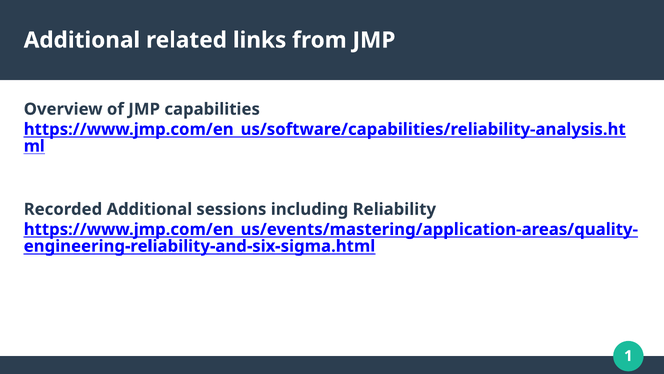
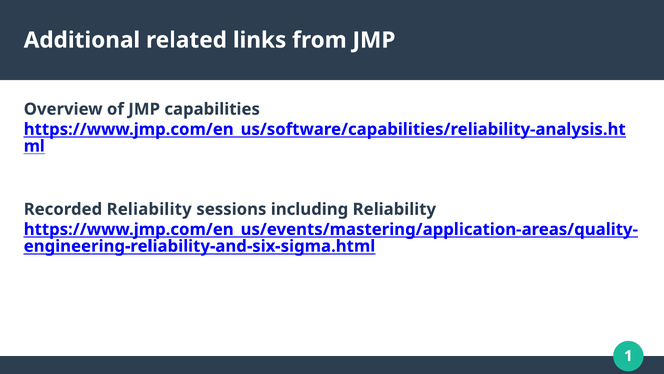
Recorded Additional: Additional -> Reliability (149, 209)
